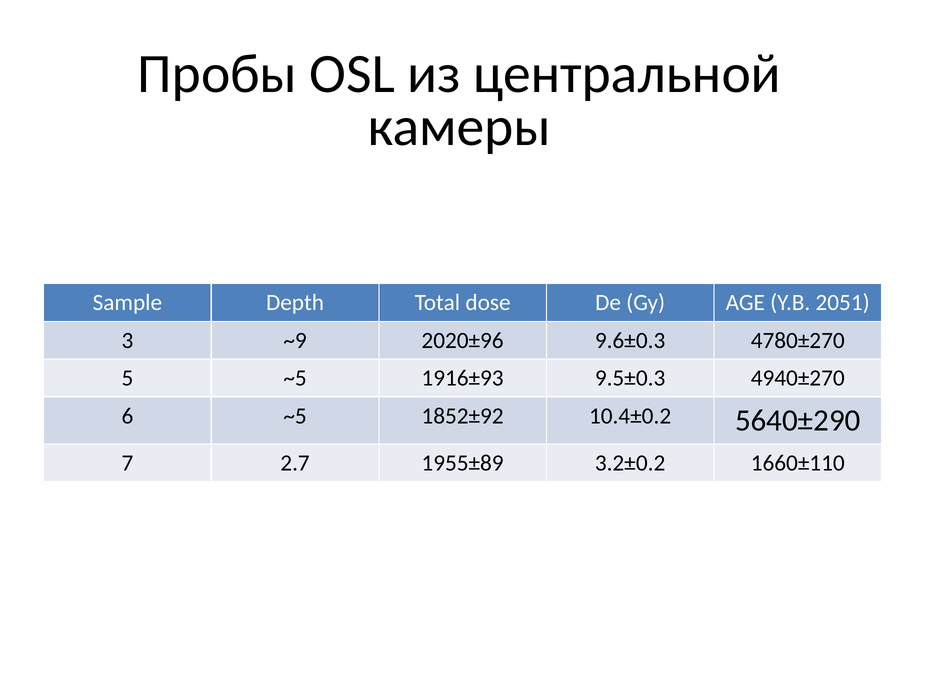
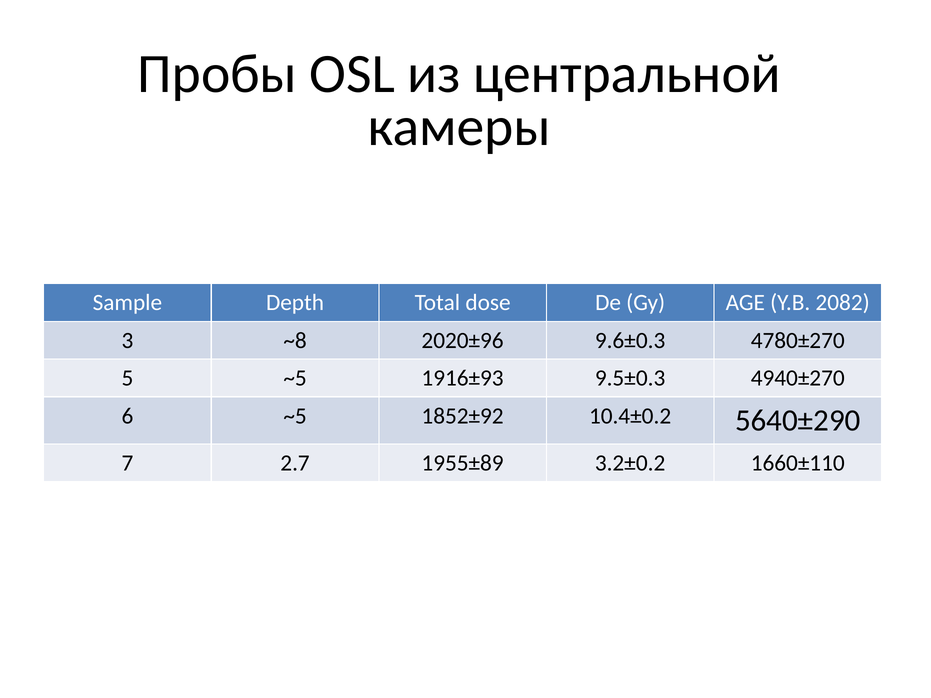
2051: 2051 -> 2082 (843, 303)
~9: ~9 -> ~8 (295, 341)
